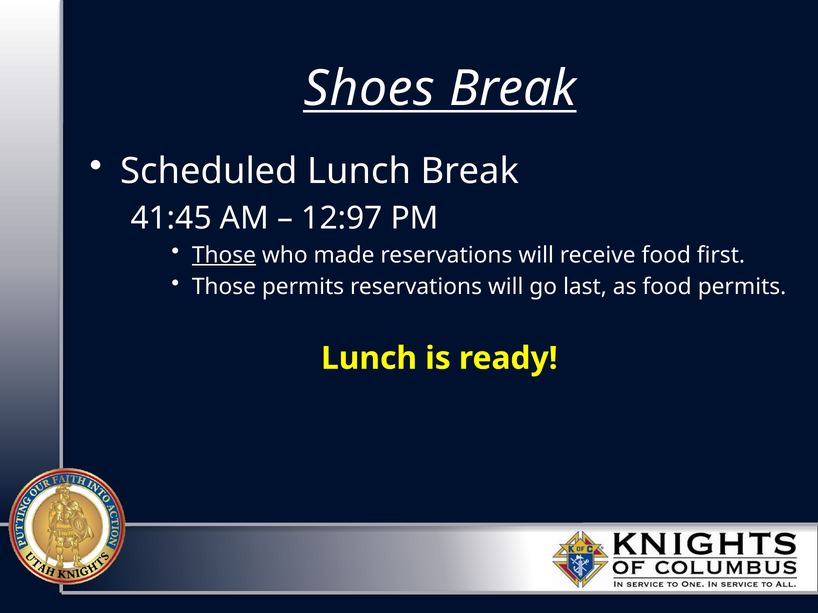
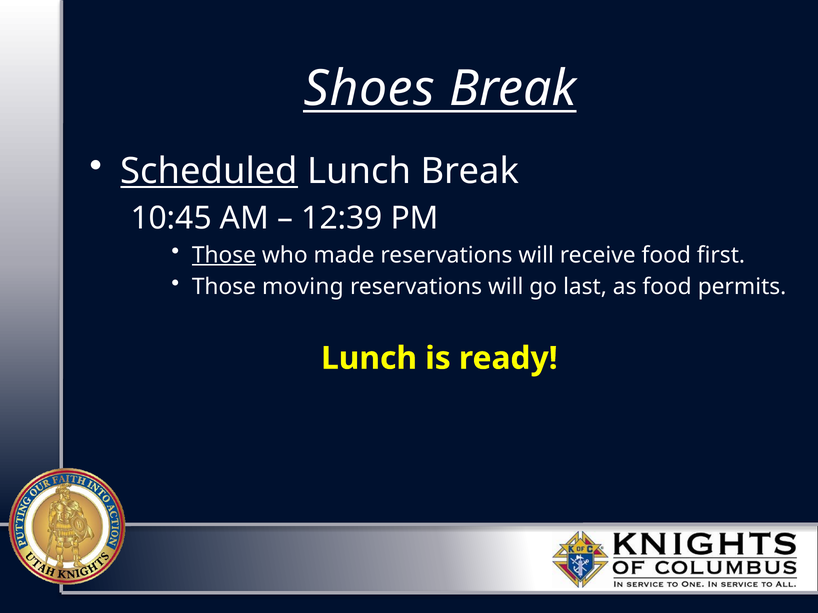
Scheduled underline: none -> present (209, 172)
41:45: 41:45 -> 10:45 (171, 219)
12:97: 12:97 -> 12:39 (342, 219)
Those permits: permits -> moving (303, 287)
